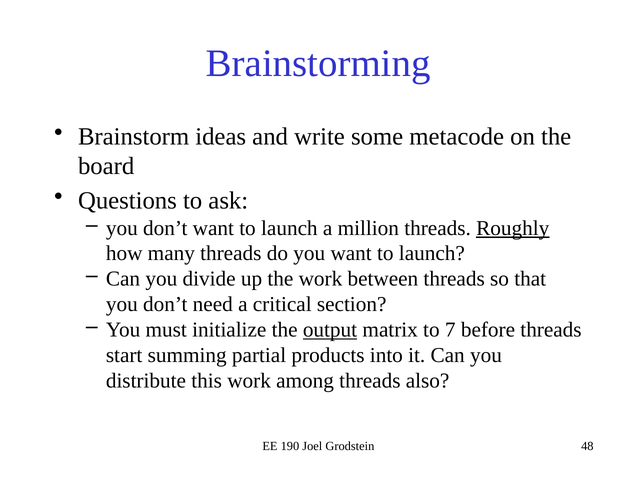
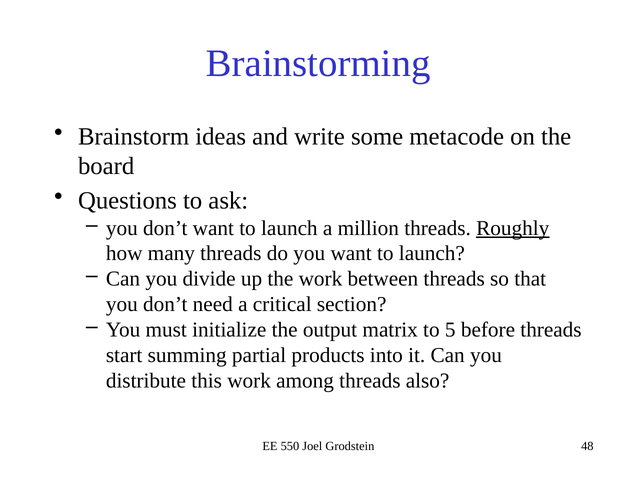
output underline: present -> none (330, 330)
7: 7 -> 5 (450, 330)
190: 190 -> 550 (290, 447)
